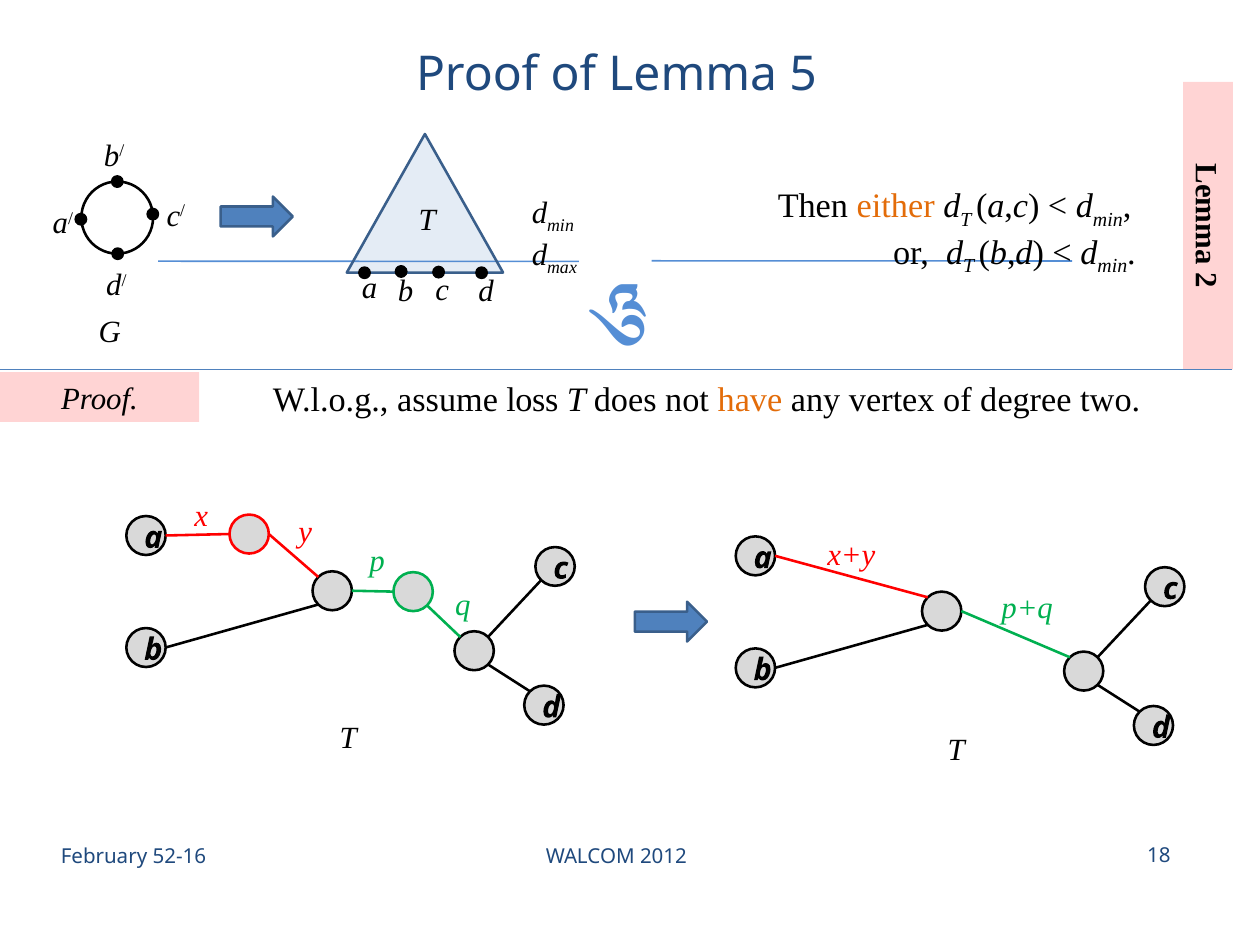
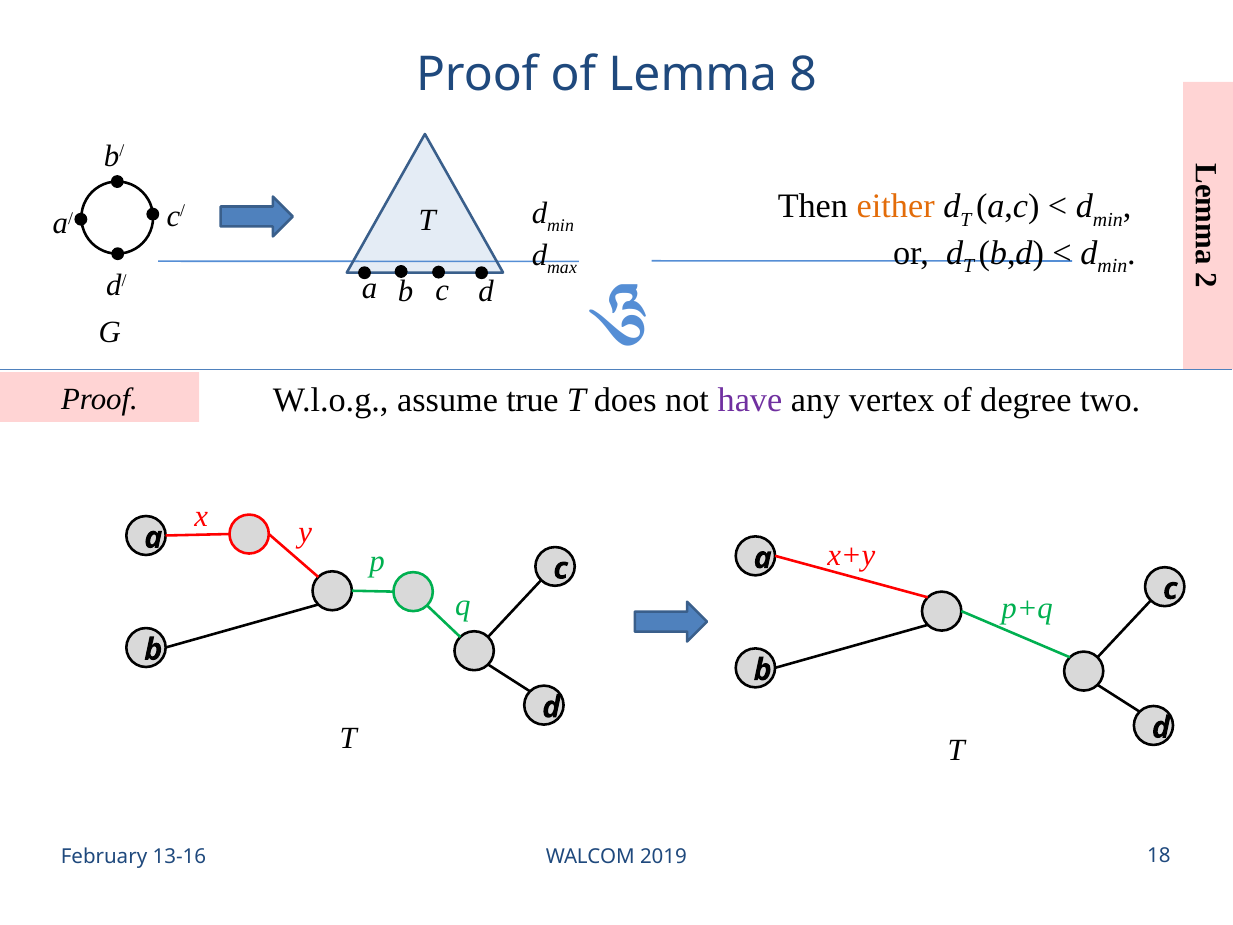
5: 5 -> 8 (803, 74)
loss: loss -> true (532, 400)
have colour: orange -> purple (750, 400)
52-16: 52-16 -> 13-16 (179, 857)
2012: 2012 -> 2019 (663, 857)
